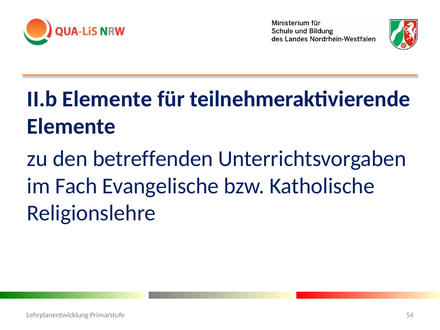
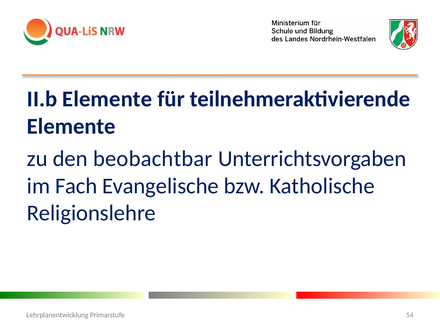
betreffenden: betreffenden -> beobachtbar (153, 159)
